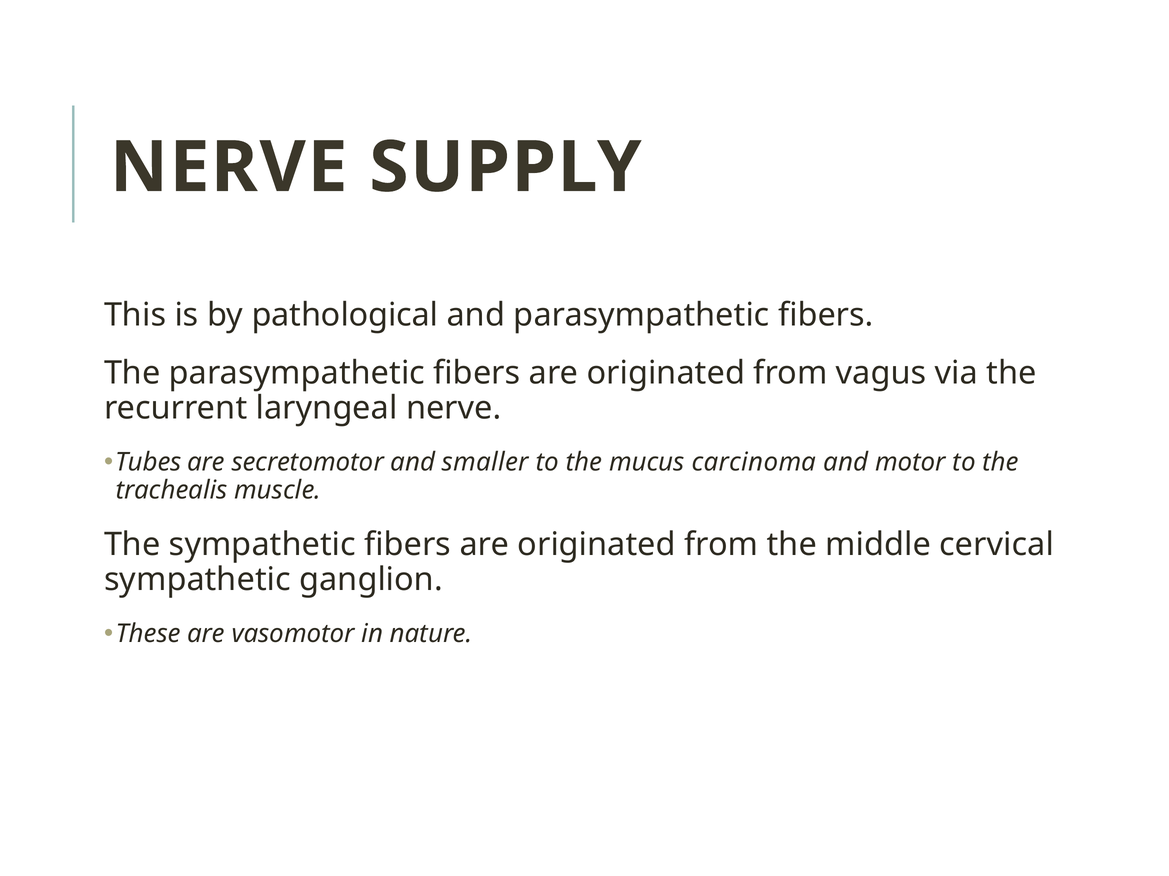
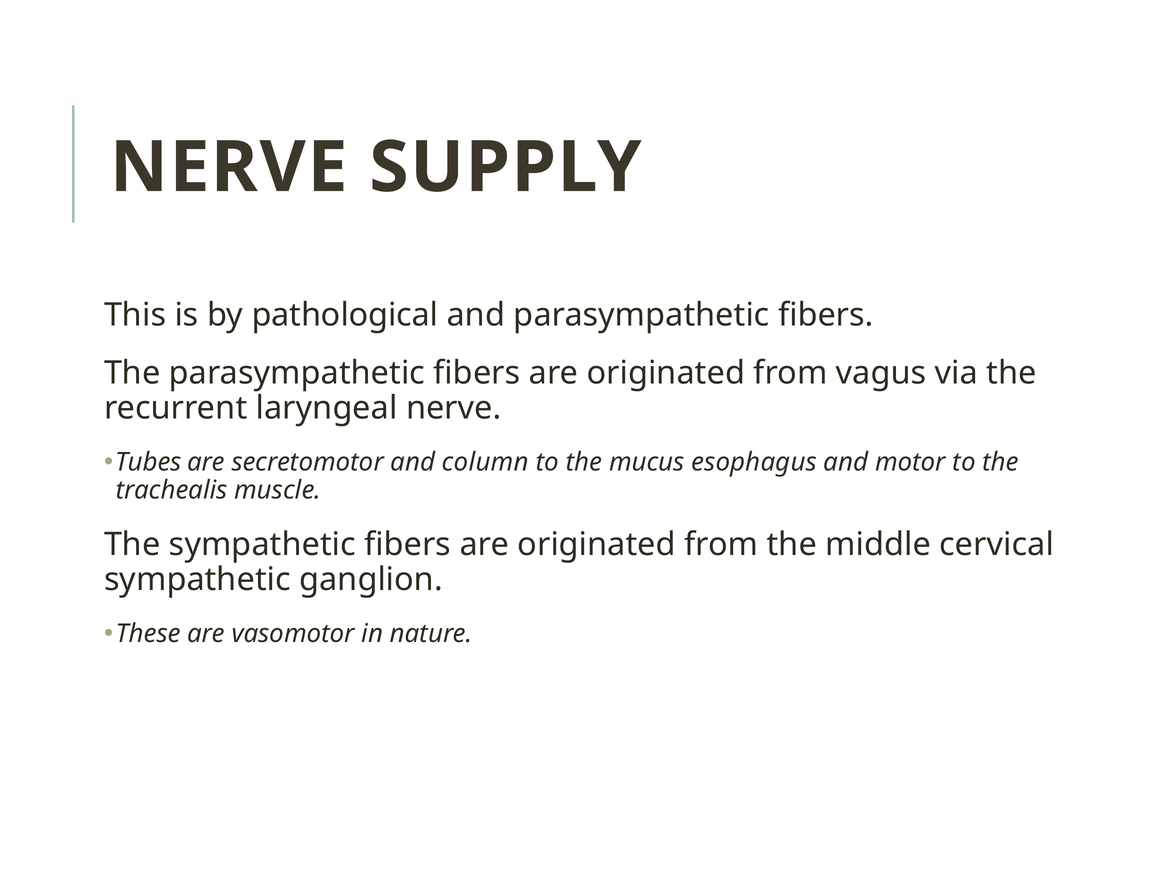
smaller: smaller -> column (485, 463)
carcinoma: carcinoma -> esophagus (754, 463)
